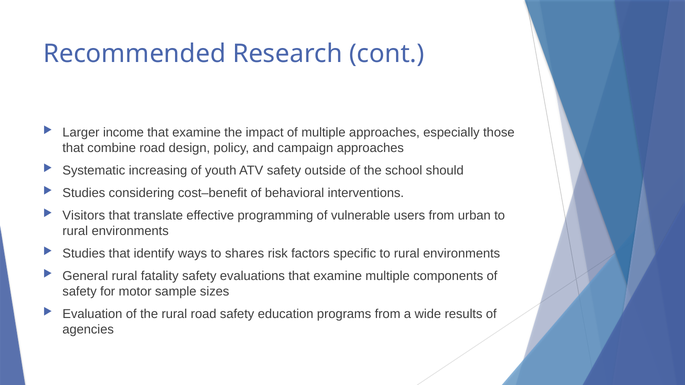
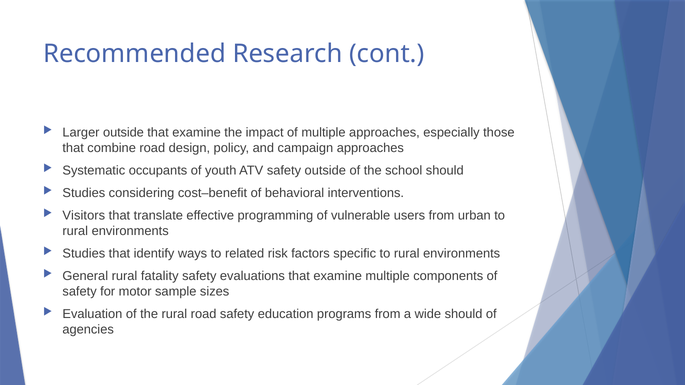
Larger income: income -> outside (123, 133)
increasing: increasing -> occupants (158, 171)
shares: shares -> related (245, 254)
wide results: results -> should (464, 314)
